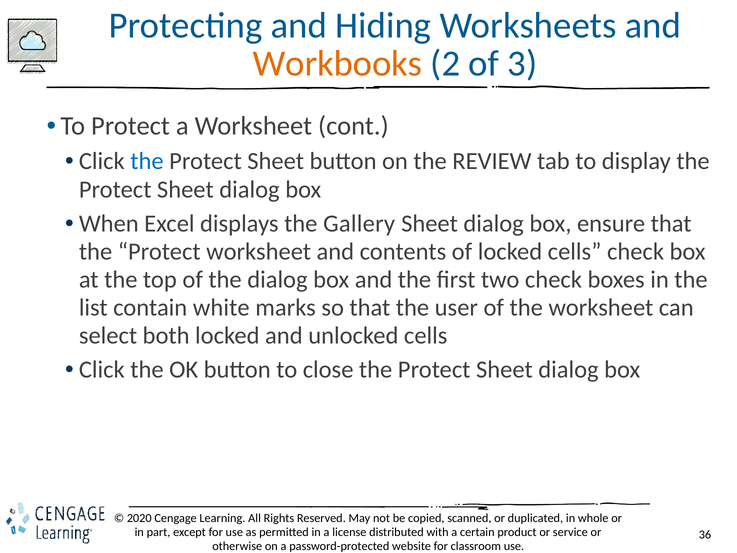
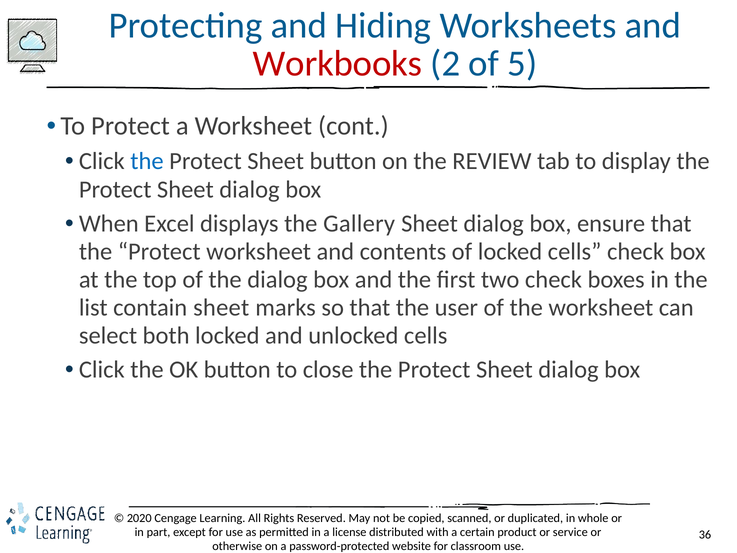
Workbooks colour: orange -> red (338, 63)
3: 3 -> 5 (522, 63)
contain white: white -> sheet (221, 307)
